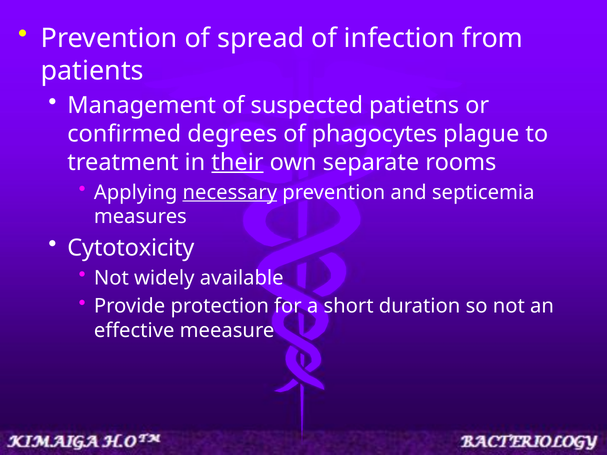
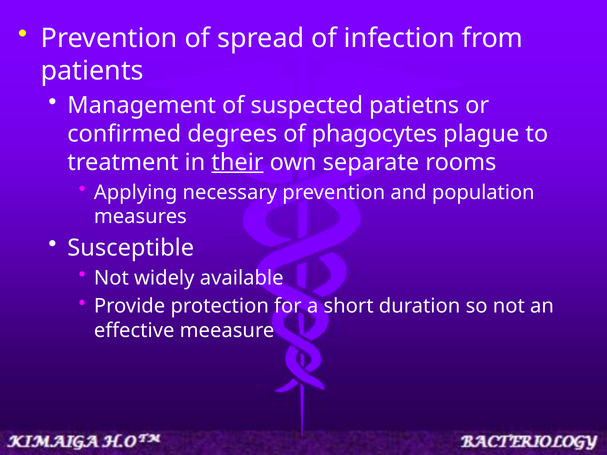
necessary underline: present -> none (230, 192)
septicemia: septicemia -> population (483, 192)
Cytotoxicity: Cytotoxicity -> Susceptible (131, 248)
